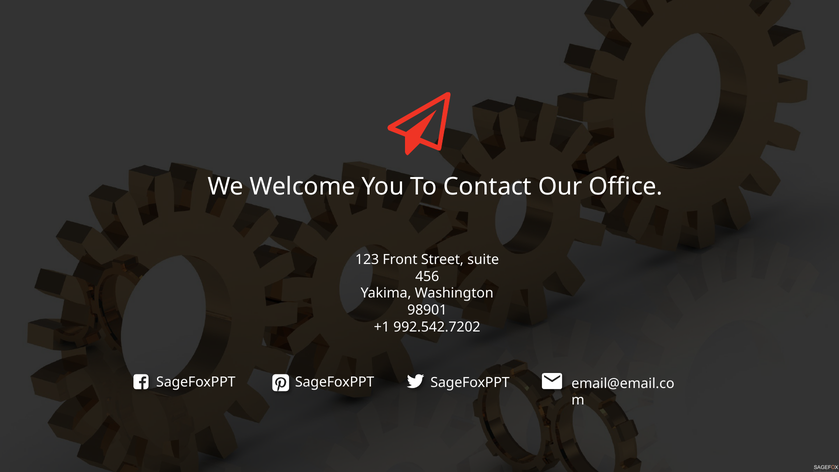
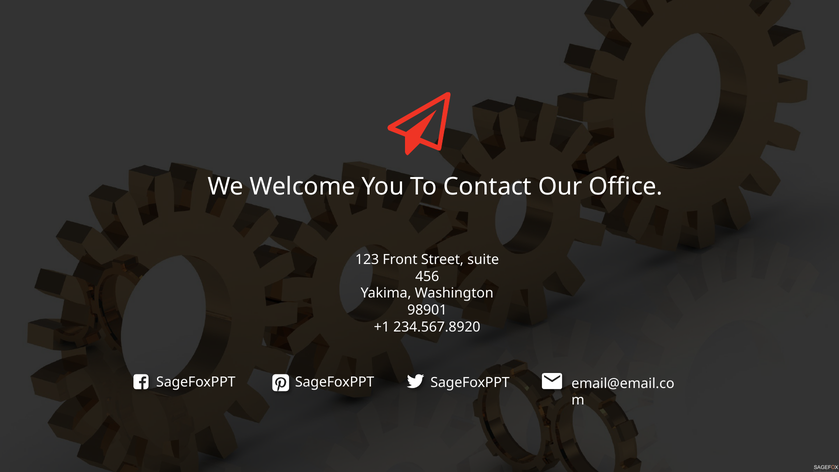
992.542.7202: 992.542.7202 -> 234.567.8920 (437, 327)
